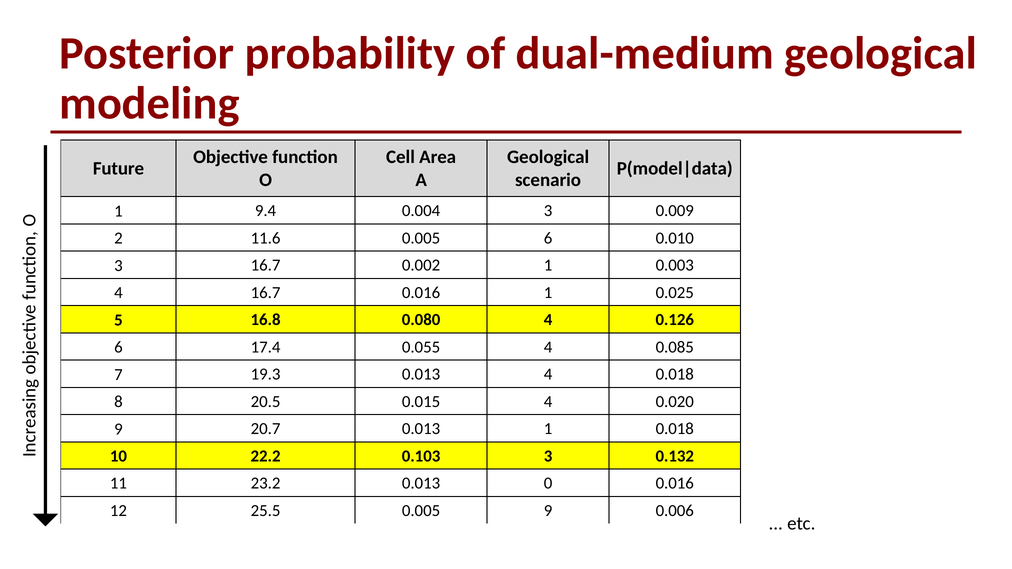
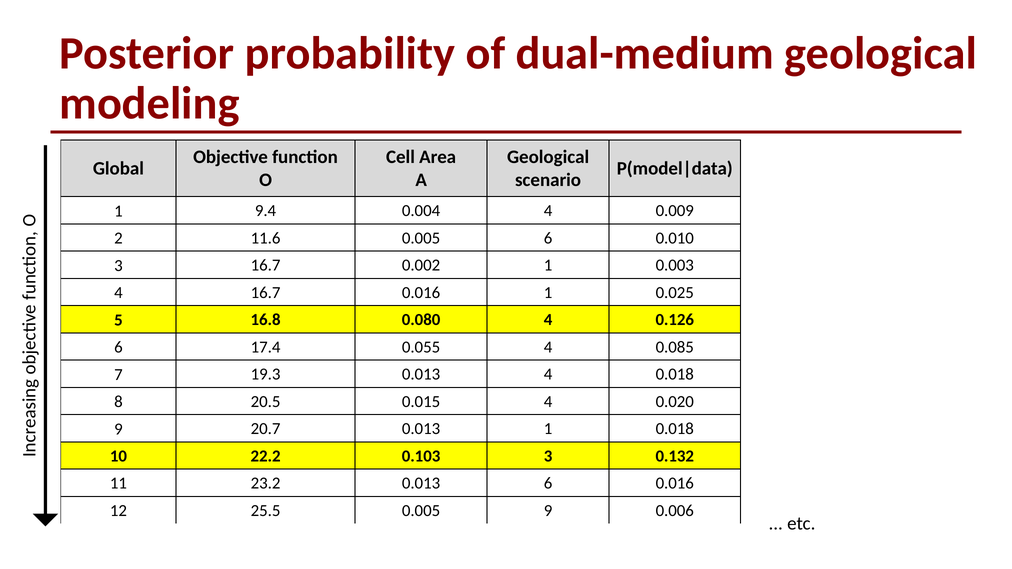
Future: Future -> Global (118, 169)
0.004 3: 3 -> 4 (548, 211)
0.013 0: 0 -> 6 (548, 484)
